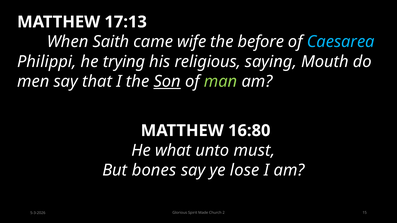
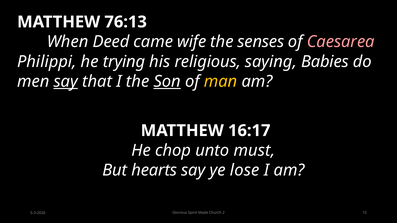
17:13: 17:13 -> 76:13 (126, 22)
Saith: Saith -> Deed (111, 42)
before: before -> senses (261, 42)
Caesarea colour: light blue -> pink (341, 42)
Mouth: Mouth -> Babies (325, 62)
say underline: none -> present (66, 82)
man colour: light green -> yellow (221, 82)
16:80: 16:80 -> 16:17 (249, 131)
what: what -> chop (173, 151)
bones: bones -> hearts (154, 170)
